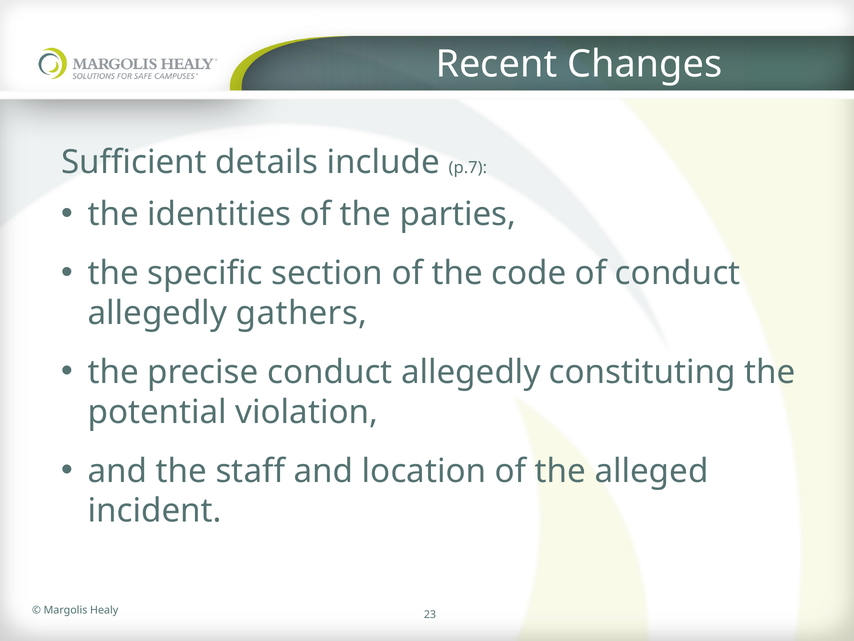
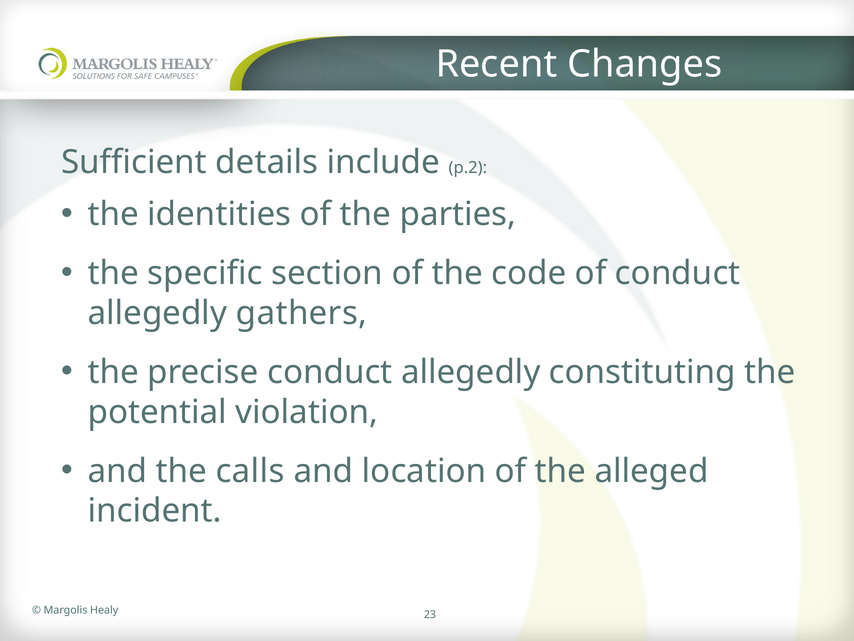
p.7: p.7 -> p.2 (468, 168)
staff: staff -> calls (250, 471)
